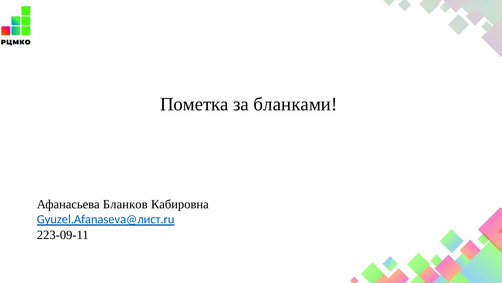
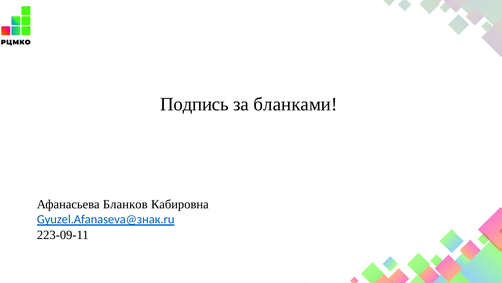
Пометка: Пометка -> Подпись (194, 104)
Gyuzel.Afanaseva@лист.ru: Gyuzel.Afanaseva@лист.ru -> Gyuzel.Afanaseva@знак.ru (106, 219)
